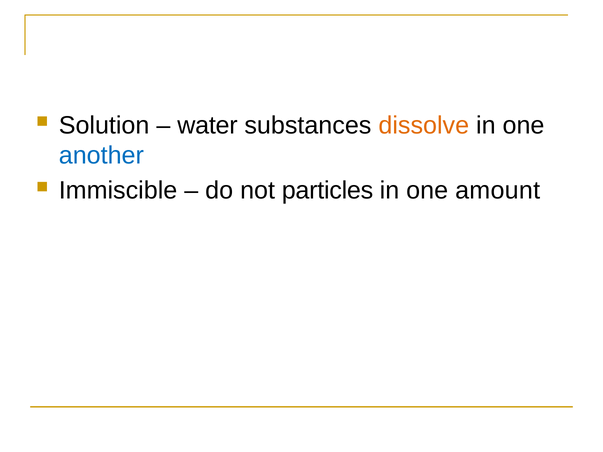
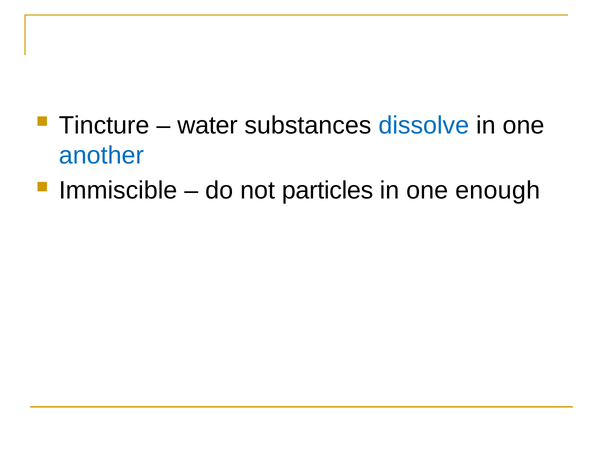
Solution: Solution -> Tincture (104, 125)
dissolve colour: orange -> blue (424, 125)
amount: amount -> enough (498, 191)
